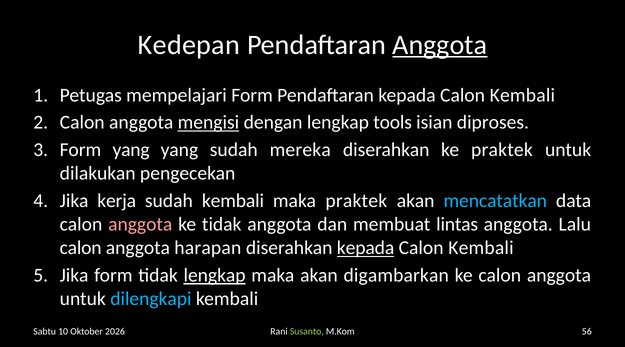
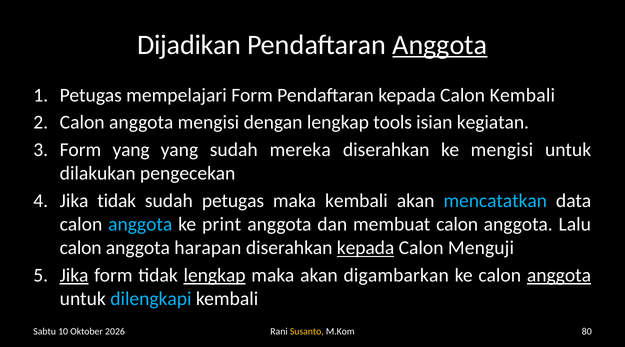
Kedepan: Kedepan -> Dijadikan (189, 45)
mengisi underline: present -> none (208, 123)
diproses: diproses -> kegiatan (493, 123)
ke praktek: praktek -> mengisi (502, 150)
Jika kerja: kerja -> tidak (117, 201)
sudah kembali: kembali -> petugas (233, 201)
maka praktek: praktek -> kembali (356, 201)
anggota colour: pink -> light blue (140, 225)
ke tidak: tidak -> print (222, 225)
membuat lintas: lintas -> calon (457, 225)
Kembali: Kembali -> Menguji (481, 248)
Jika underline: none -> present (74, 276)
anggota underline: none -> present (559, 276)
Susanto colour: light green -> yellow (307, 332)
56: 56 -> 80 (587, 332)
